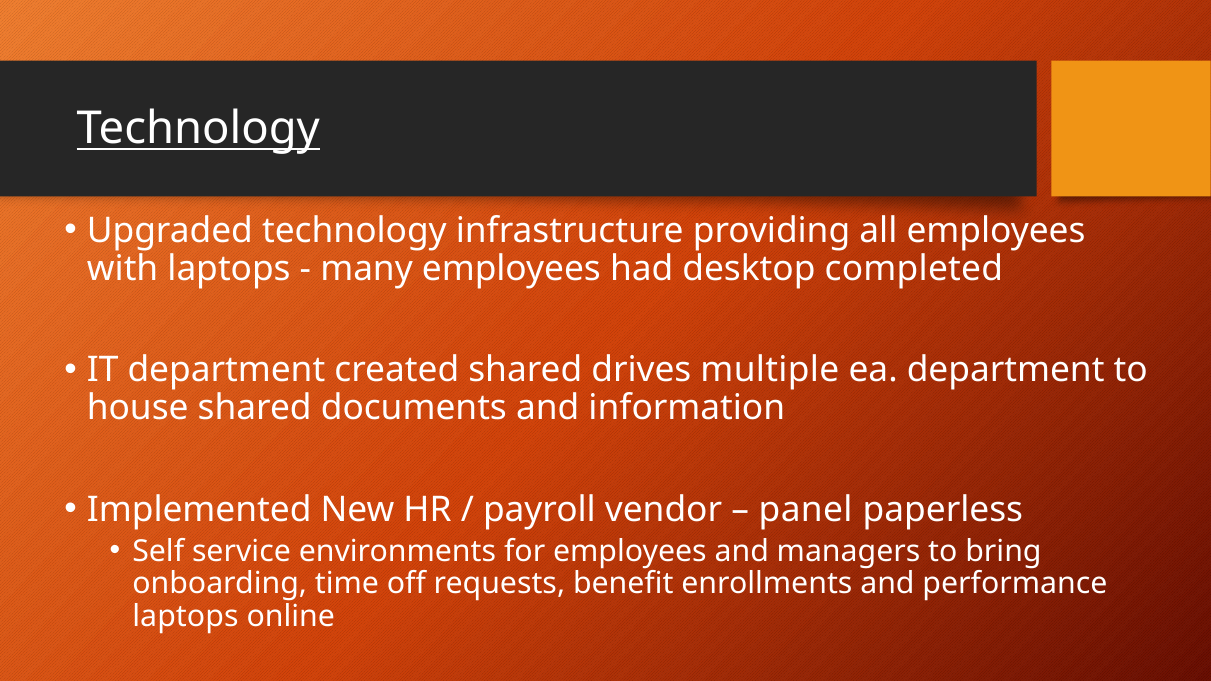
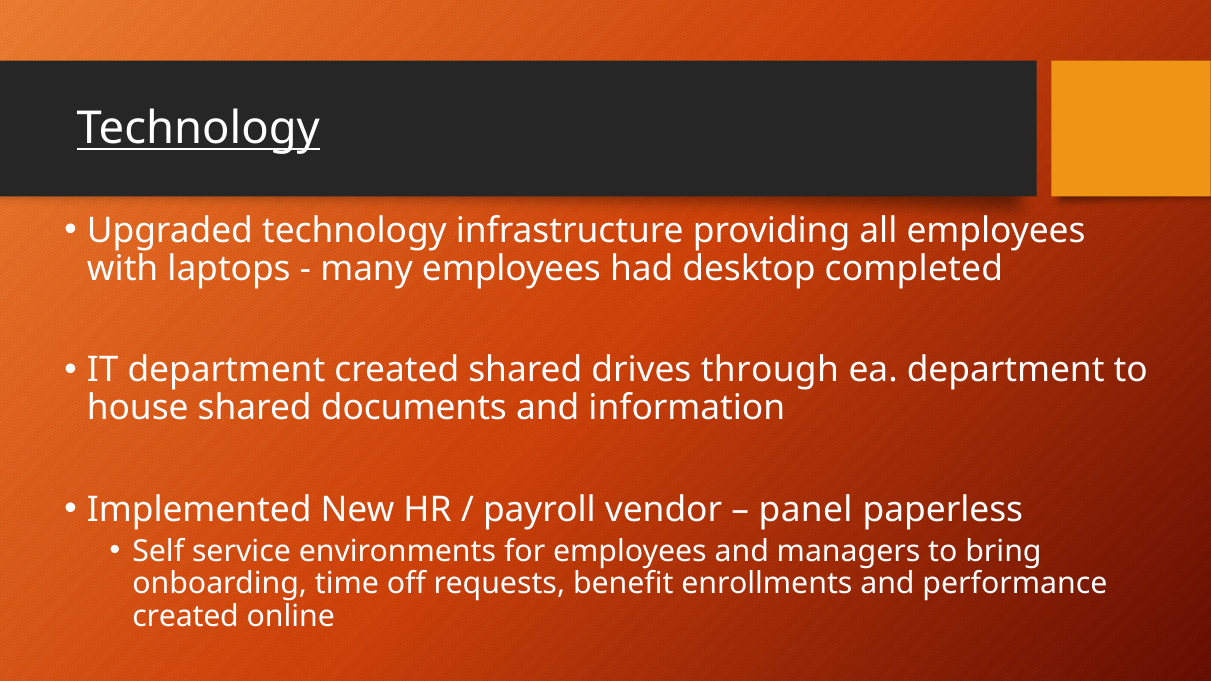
multiple: multiple -> through (770, 370)
laptops: laptops -> created (186, 617)
